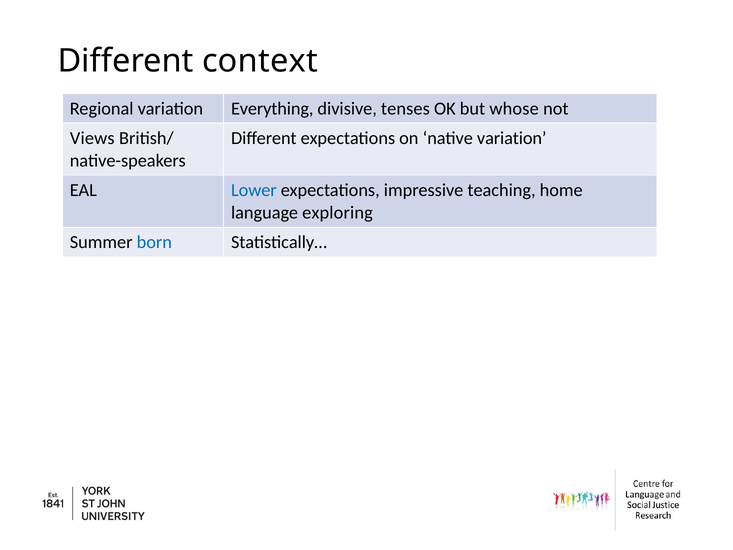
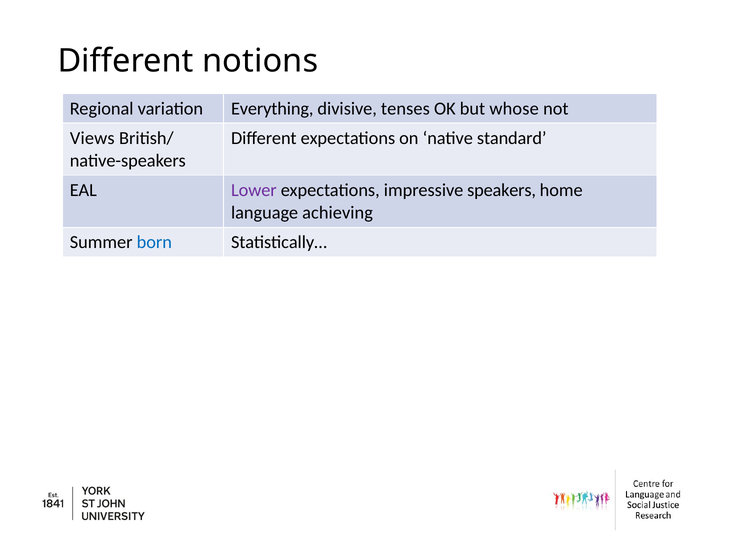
context: context -> notions (260, 61)
native variation: variation -> standard (512, 138)
Lower colour: blue -> purple (254, 190)
teaching: teaching -> speakers (502, 190)
exploring: exploring -> achieving (338, 213)
